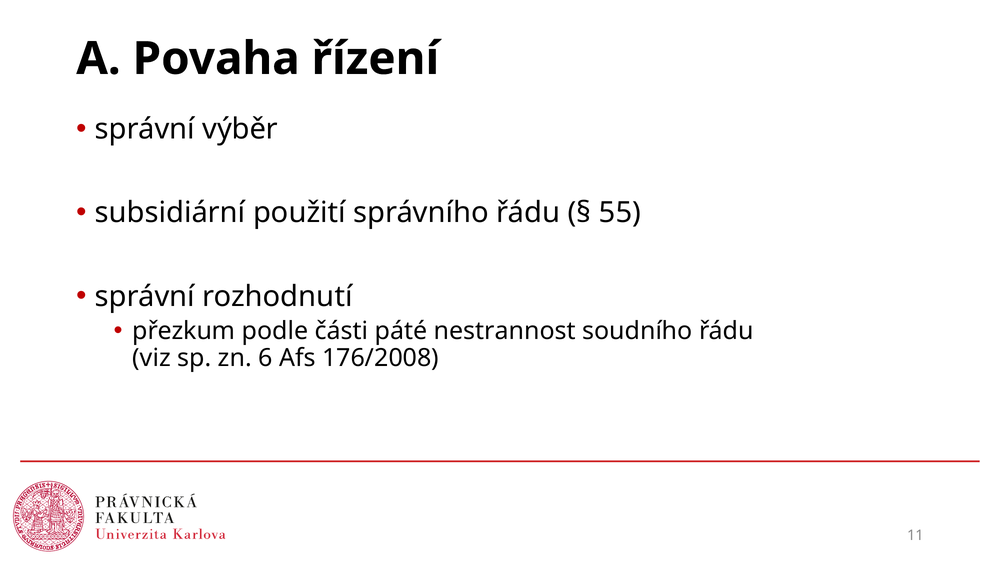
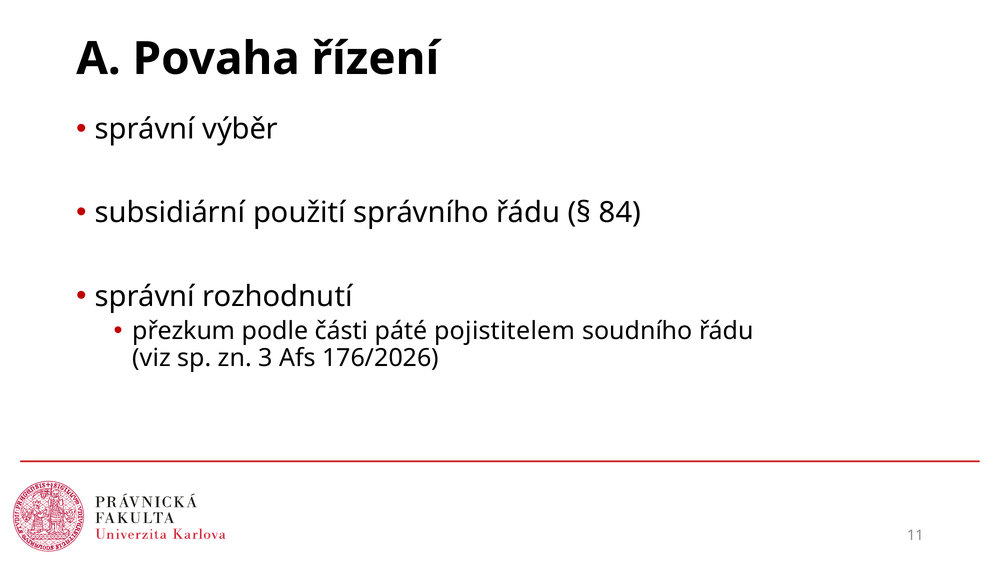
55: 55 -> 84 (620, 213)
nestrannost: nestrannost -> pojistitelem (505, 331)
6: 6 -> 3 (265, 358)
176/2008: 176/2008 -> 176/2026 (380, 358)
